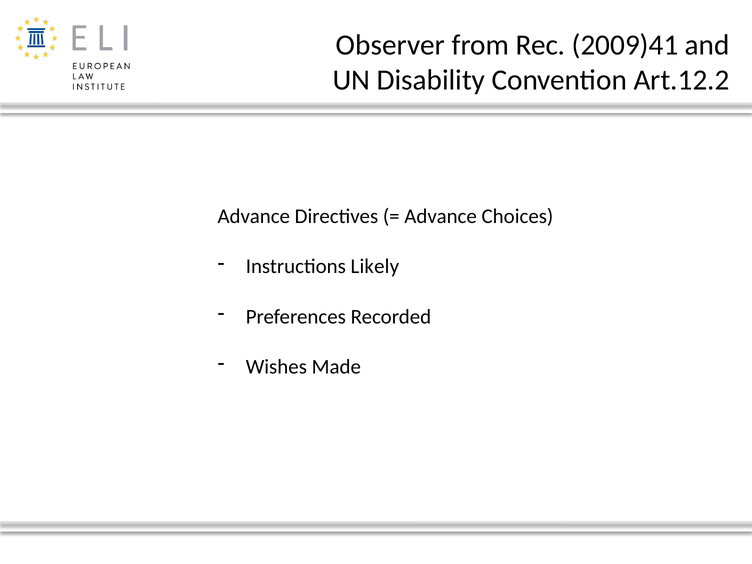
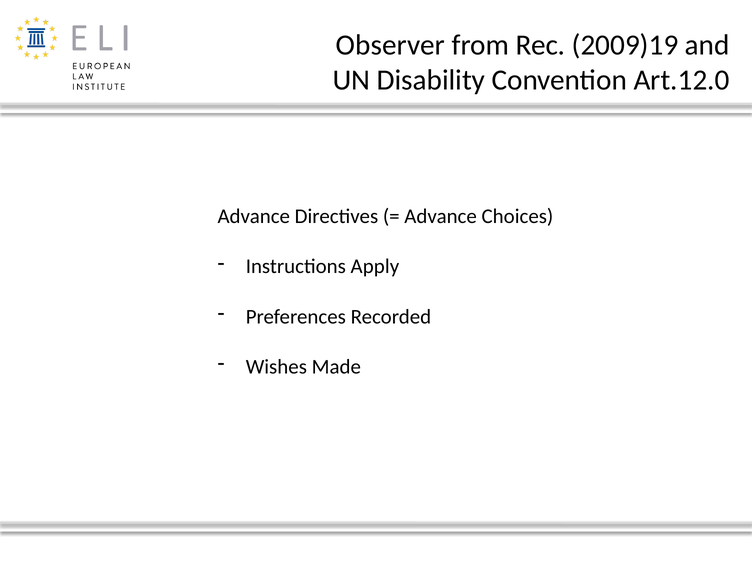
2009)41: 2009)41 -> 2009)19 (625, 45)
Art.12.2: Art.12.2 -> Art.12.0 (682, 80)
Likely: Likely -> Apply (375, 267)
